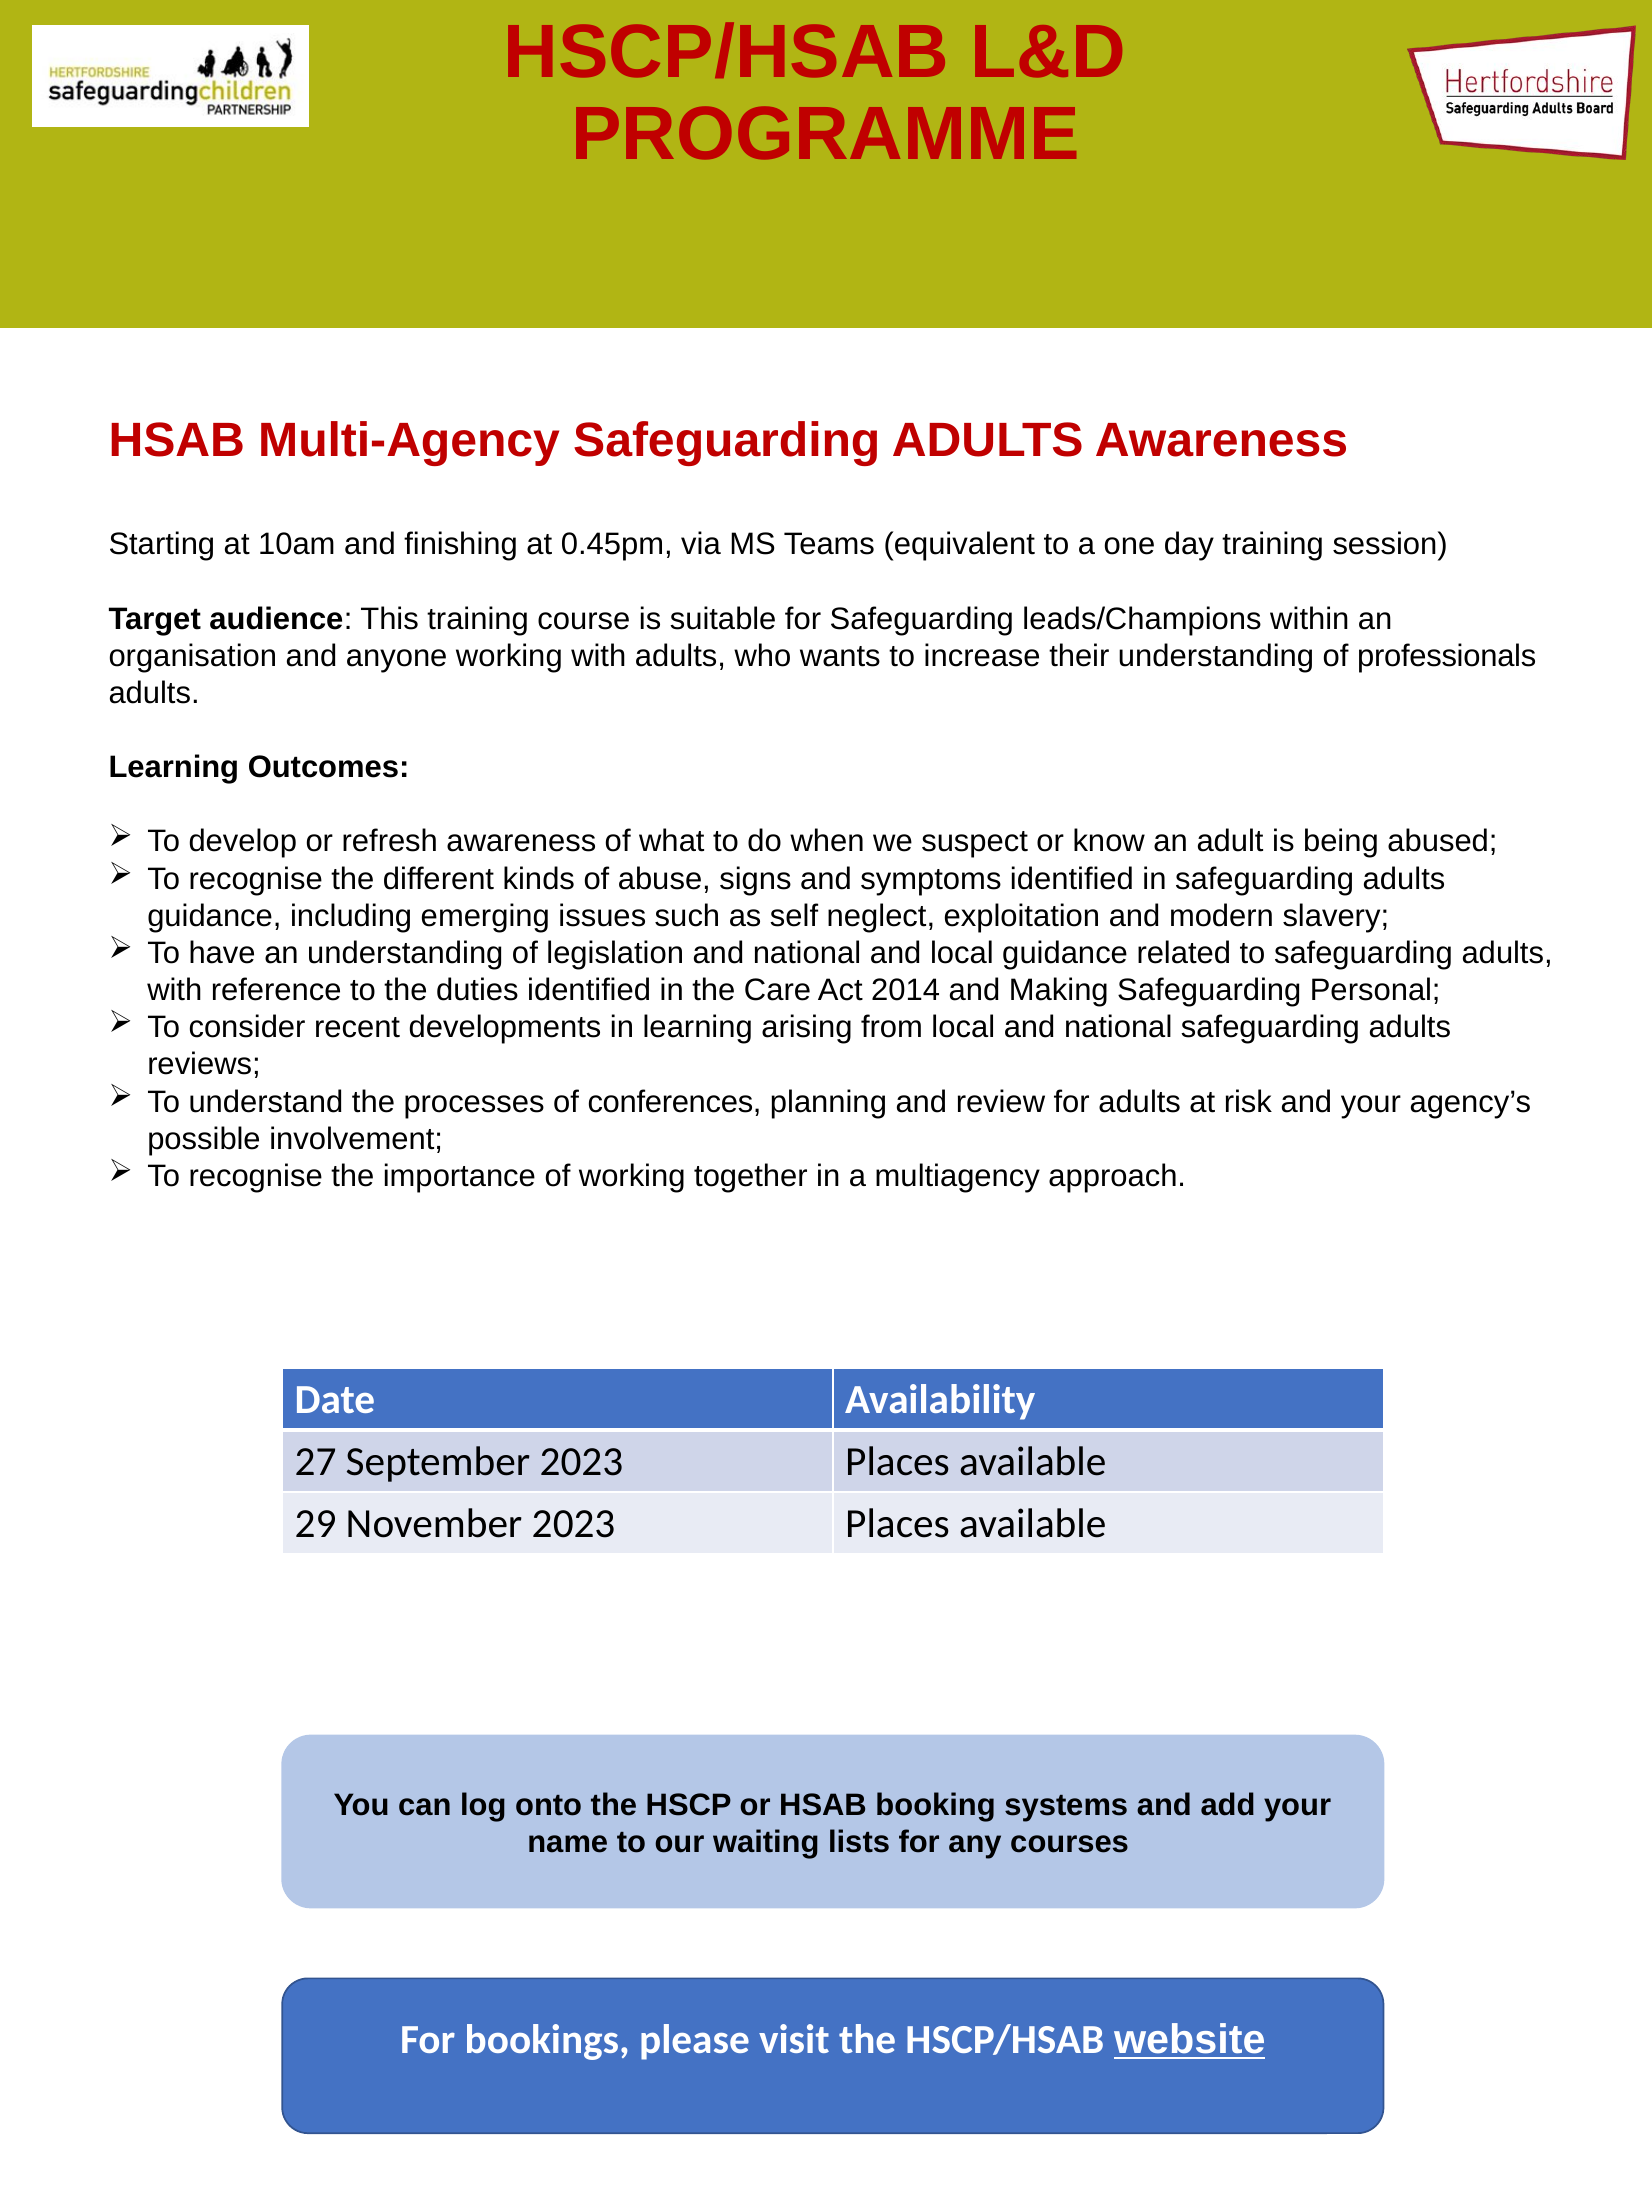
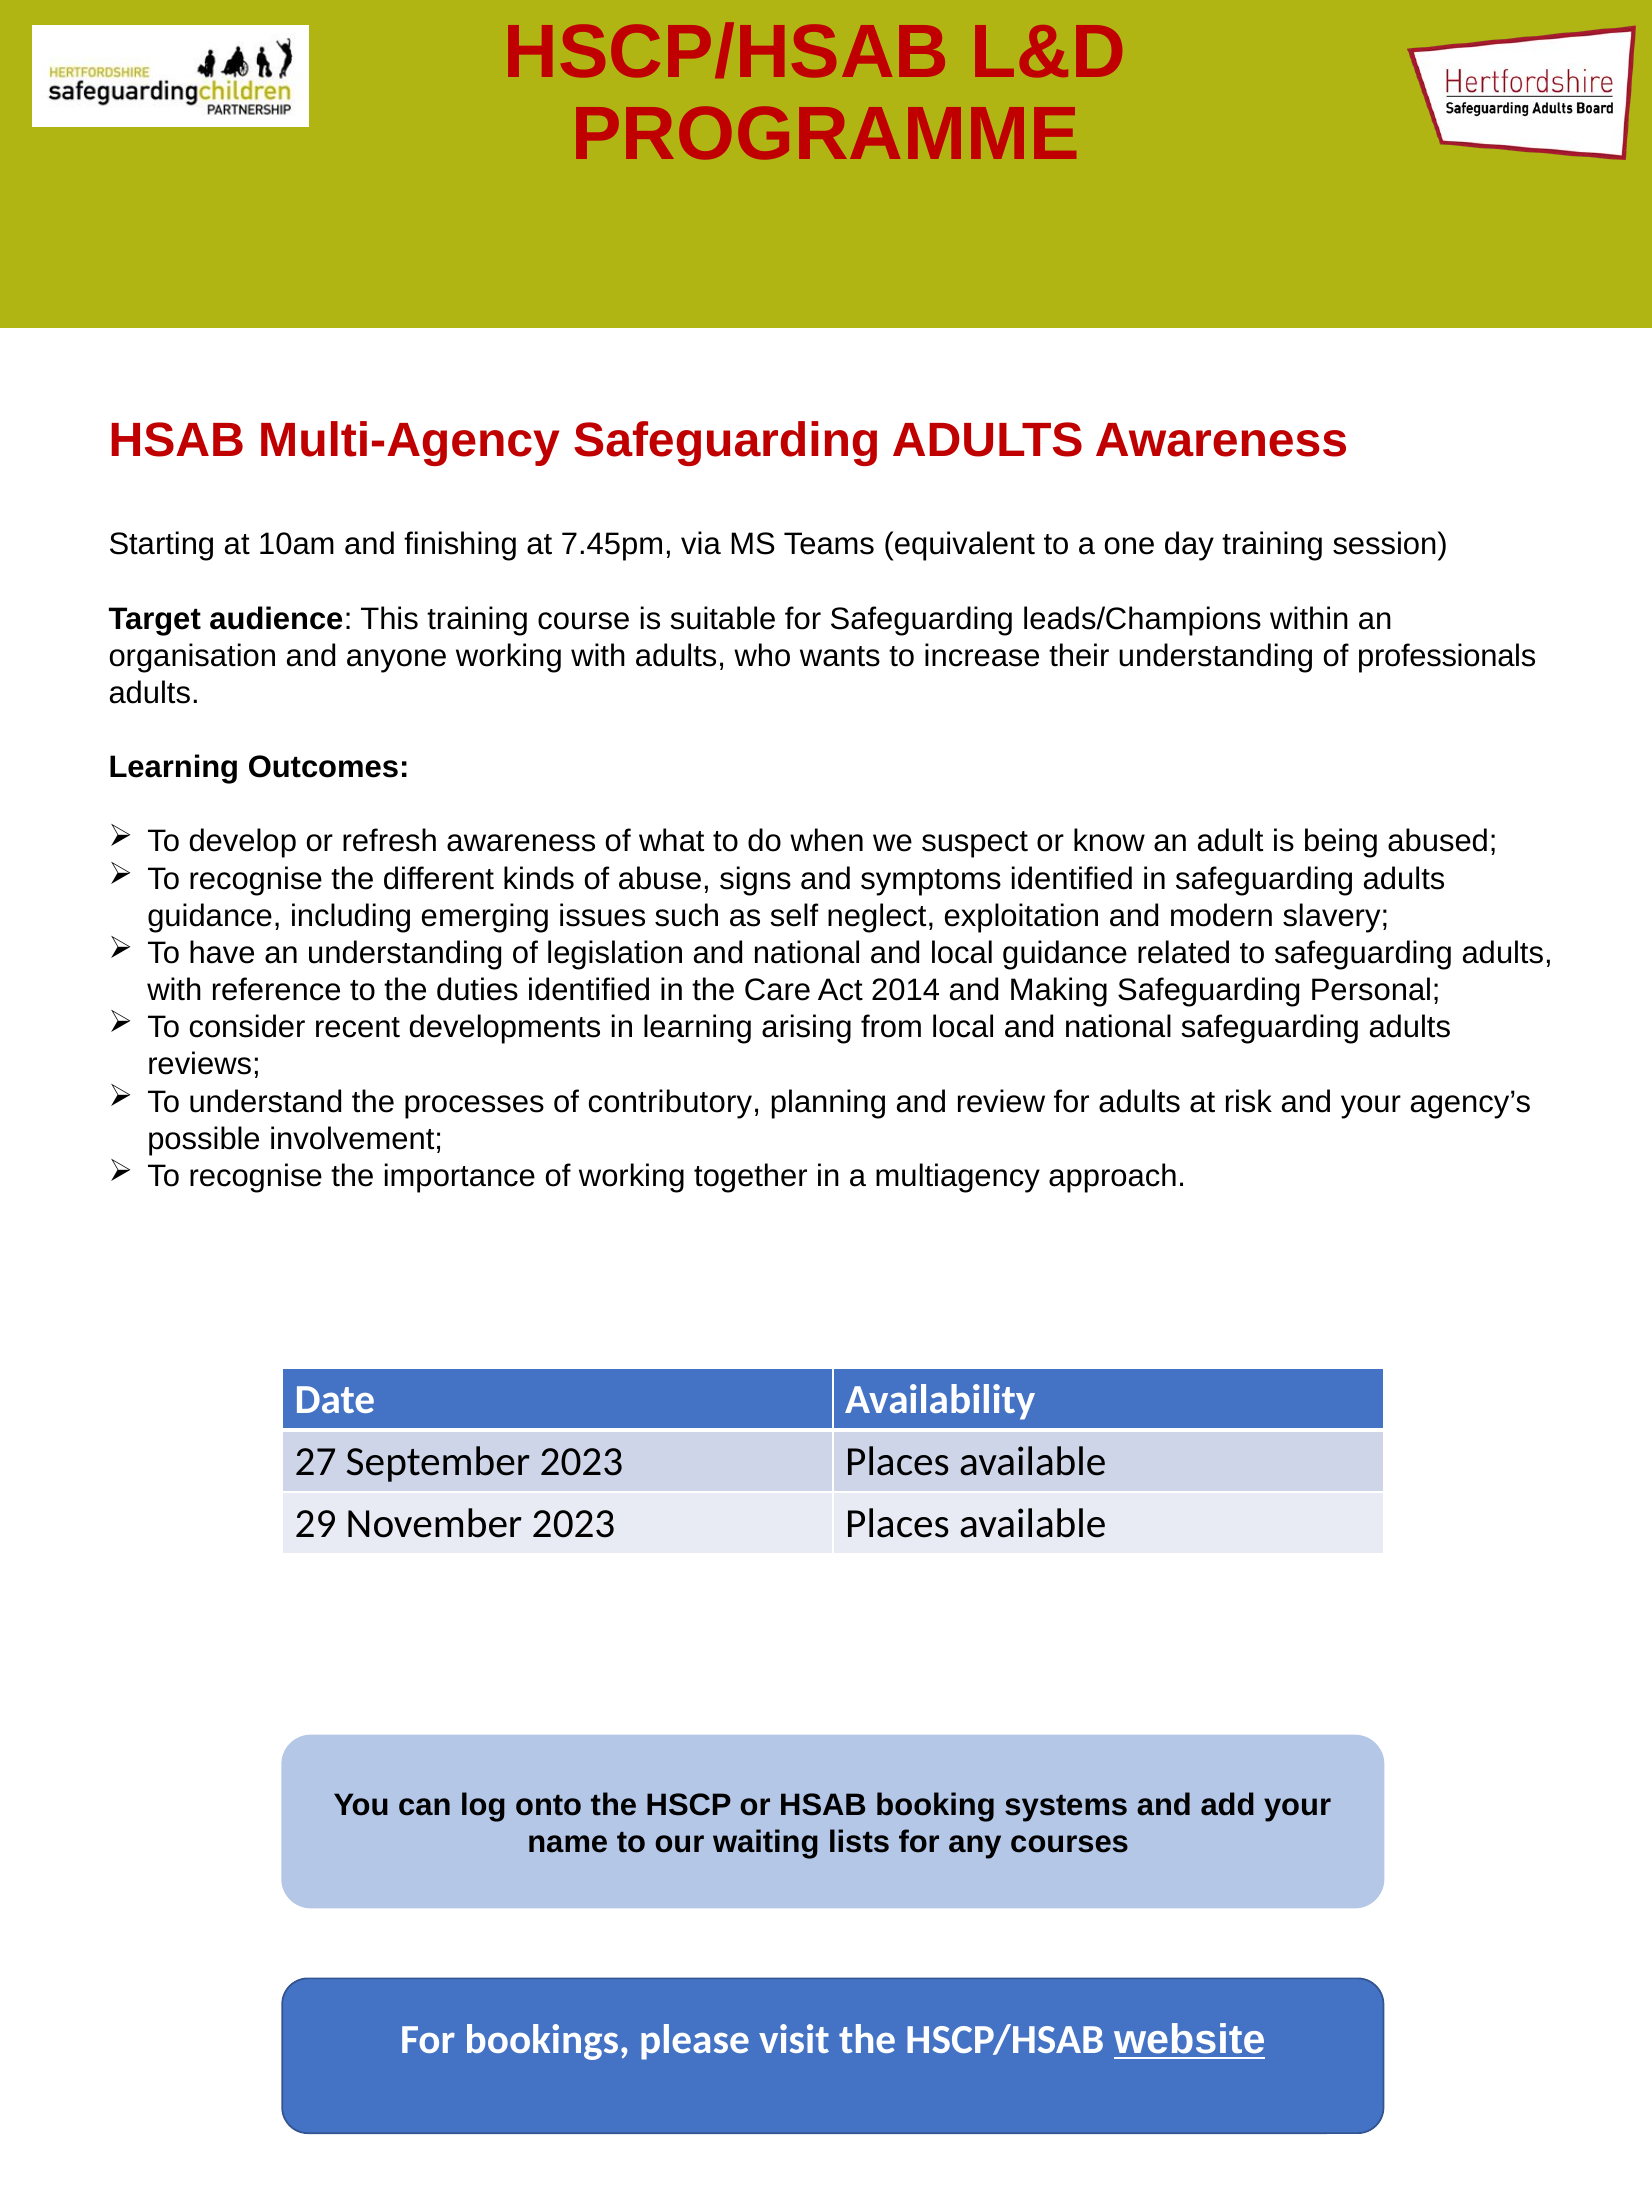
0.45pm: 0.45pm -> 7.45pm (617, 545)
conferences: conferences -> contributory (674, 1102)
